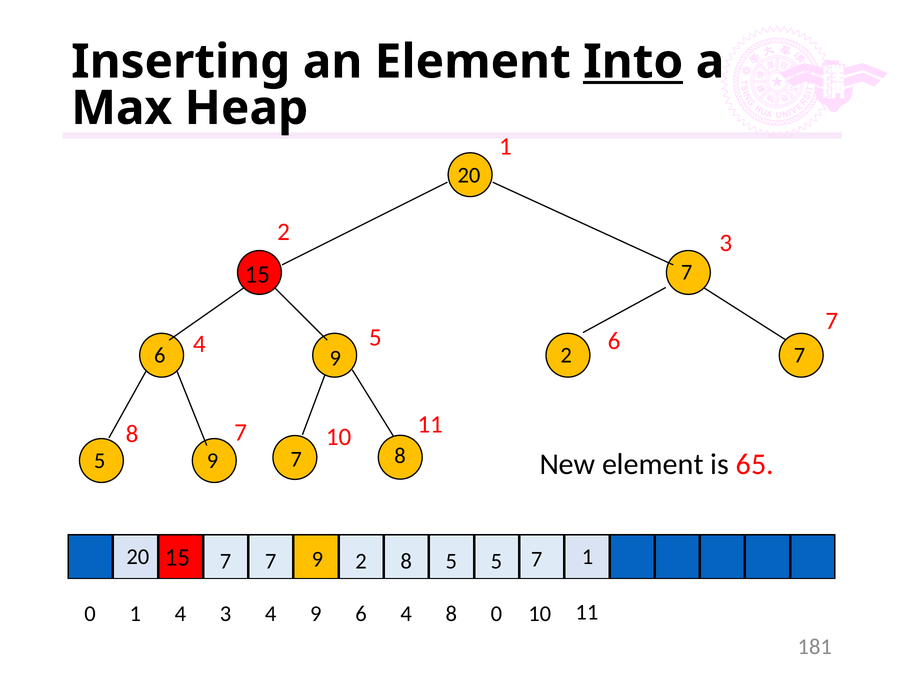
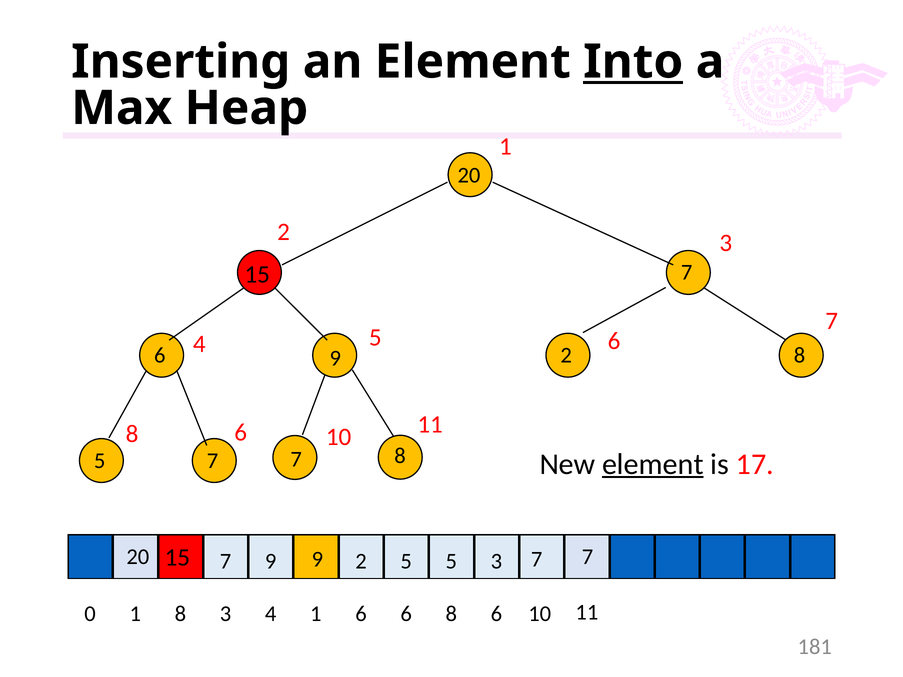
2 7: 7 -> 8 (799, 355)
7: 7 -> 6 (241, 433)
5 9: 9 -> 7 (213, 461)
element underline: none -> present (653, 464)
65: 65 -> 17 (755, 464)
2 8: 8 -> 5 (406, 561)
5 5: 5 -> 3 (496, 561)
9 1: 1 -> 7 (587, 557)
7: 7 -> 9 (271, 561)
4: 4 -> 8 (180, 614)
4 9: 9 -> 1 (316, 614)
6 4: 4 -> 6 (406, 614)
0: 0 -> 6 (496, 614)
